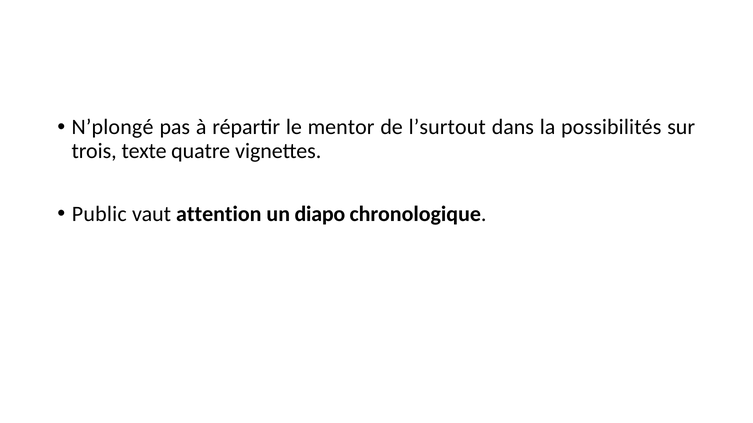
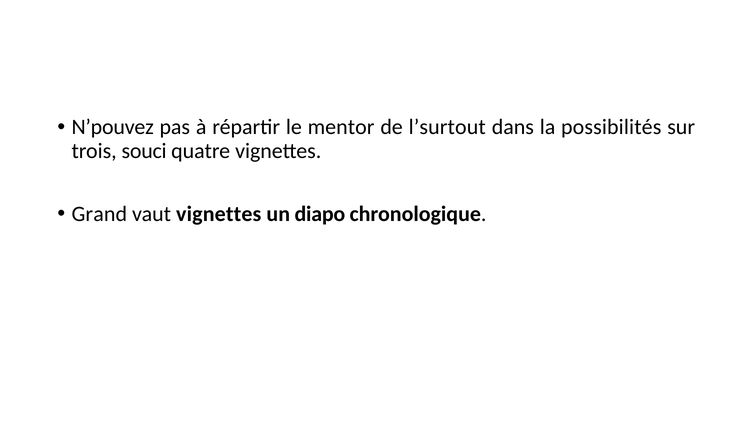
N’plongé: N’plongé -> N’pouvez (113, 127)
texte: texte -> souci (144, 151)
Public: Public -> Grand (99, 214)
vaut attention: attention -> vignettes (219, 214)
